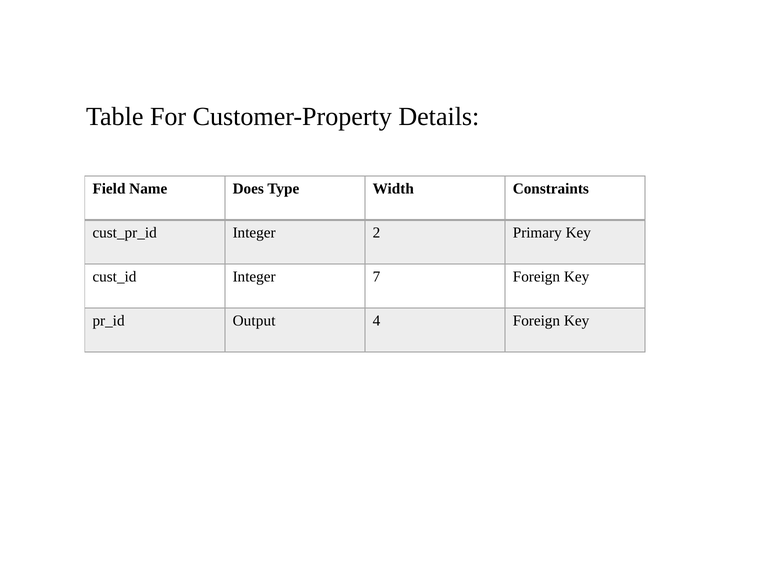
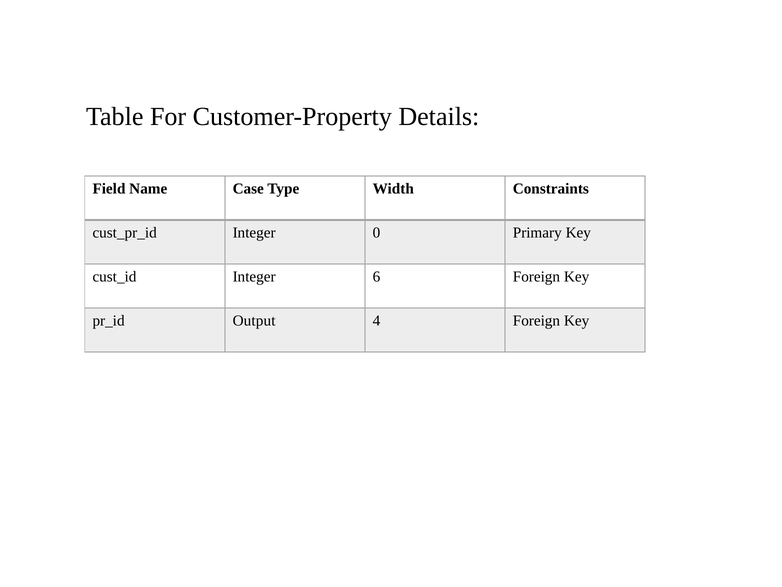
Does: Does -> Case (248, 188)
2: 2 -> 0 (377, 232)
7: 7 -> 6 (377, 276)
